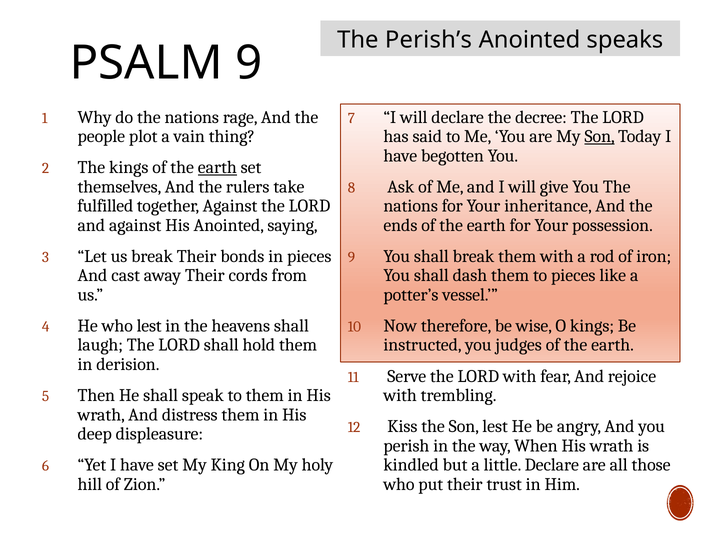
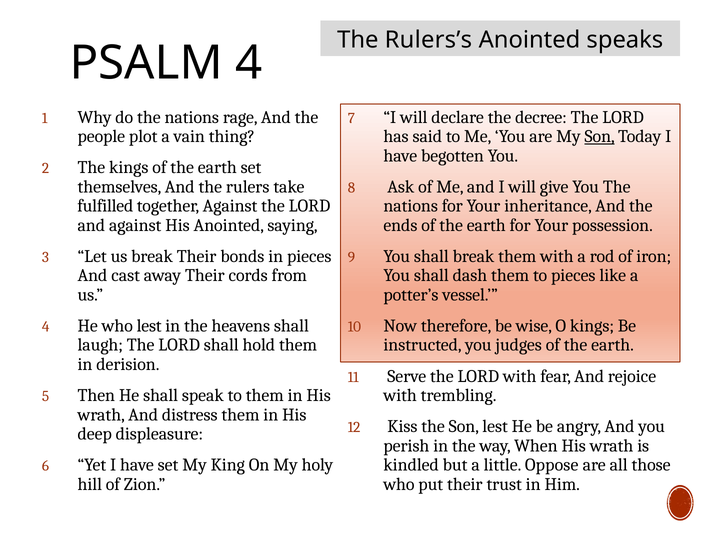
Perish’s: Perish’s -> Rulers’s (428, 40)
PSALM 9: 9 -> 4 (249, 63)
earth underline: present -> none (217, 168)
little Declare: Declare -> Oppose (552, 466)
